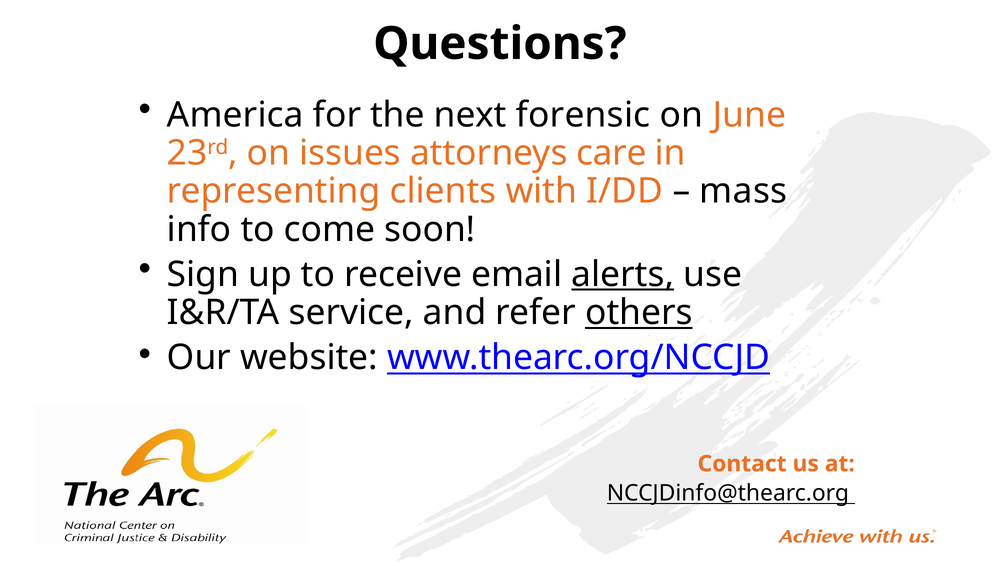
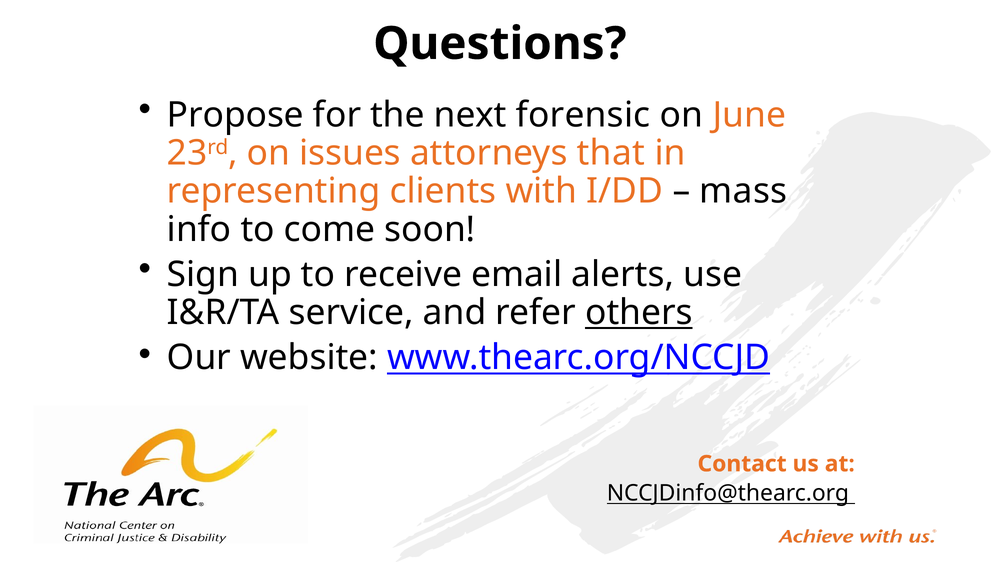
America: America -> Propose (235, 115)
care: care -> that (611, 153)
alerts underline: present -> none (623, 275)
